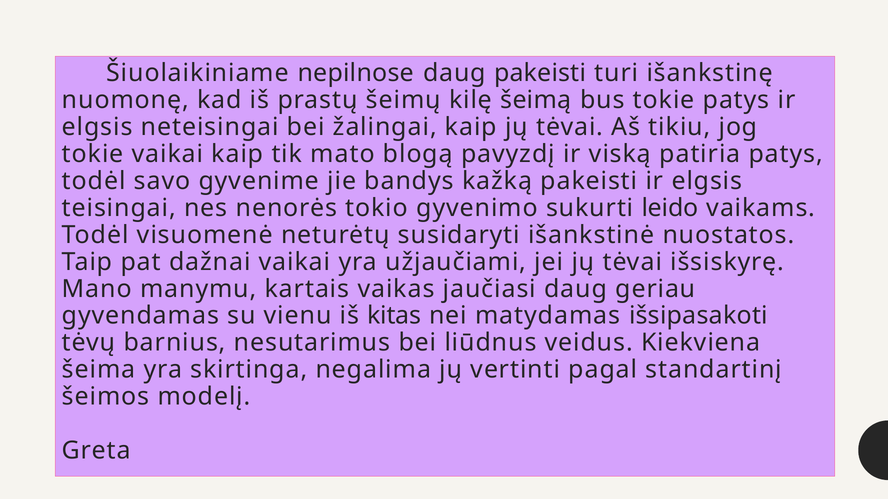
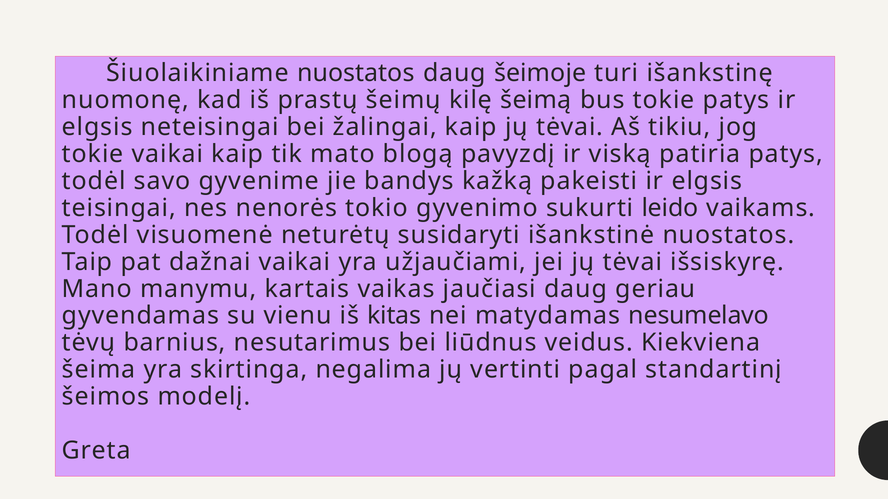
Šiuolaikiniame nepilnose: nepilnose -> nuostatos (356, 73)
daug pakeisti: pakeisti -> šeimoje (540, 73)
išsipasakoti: išsipasakoti -> nesumelavo (699, 316)
